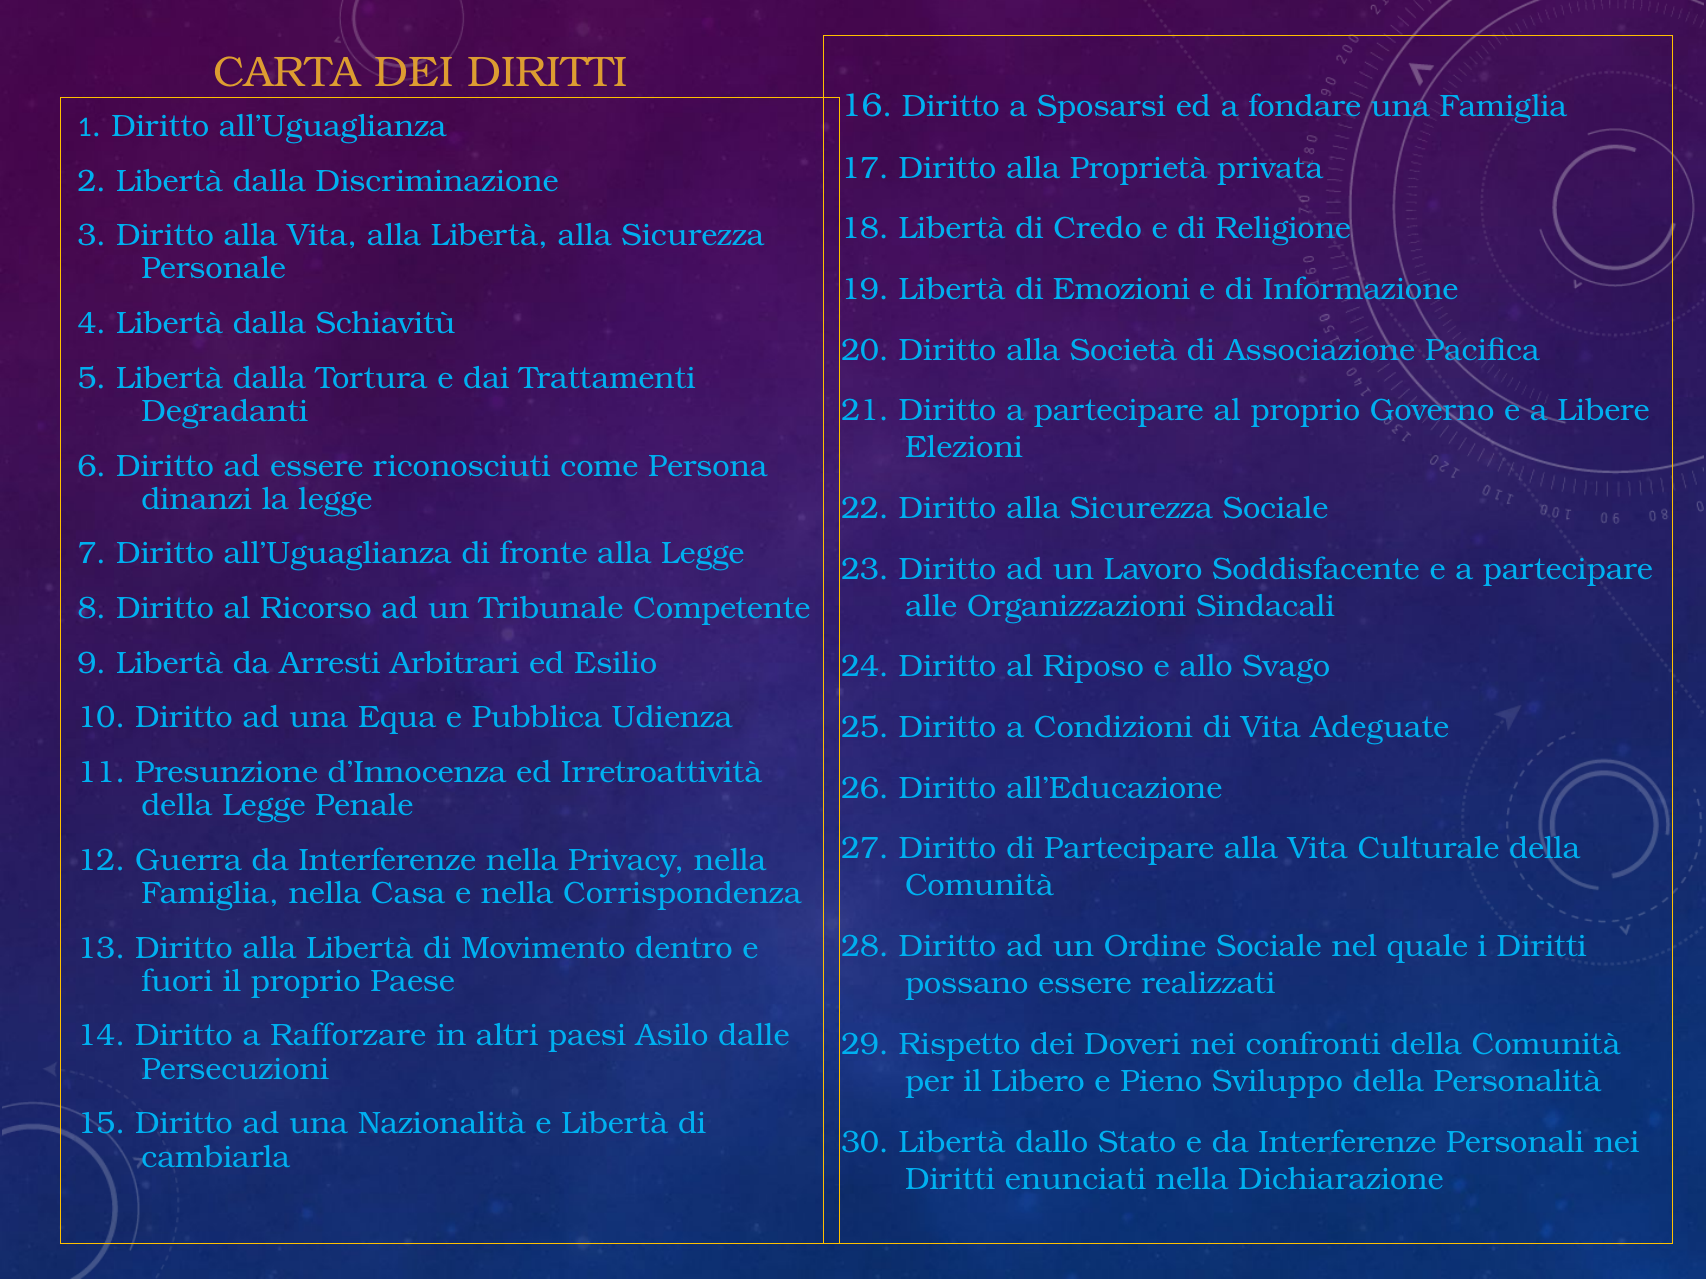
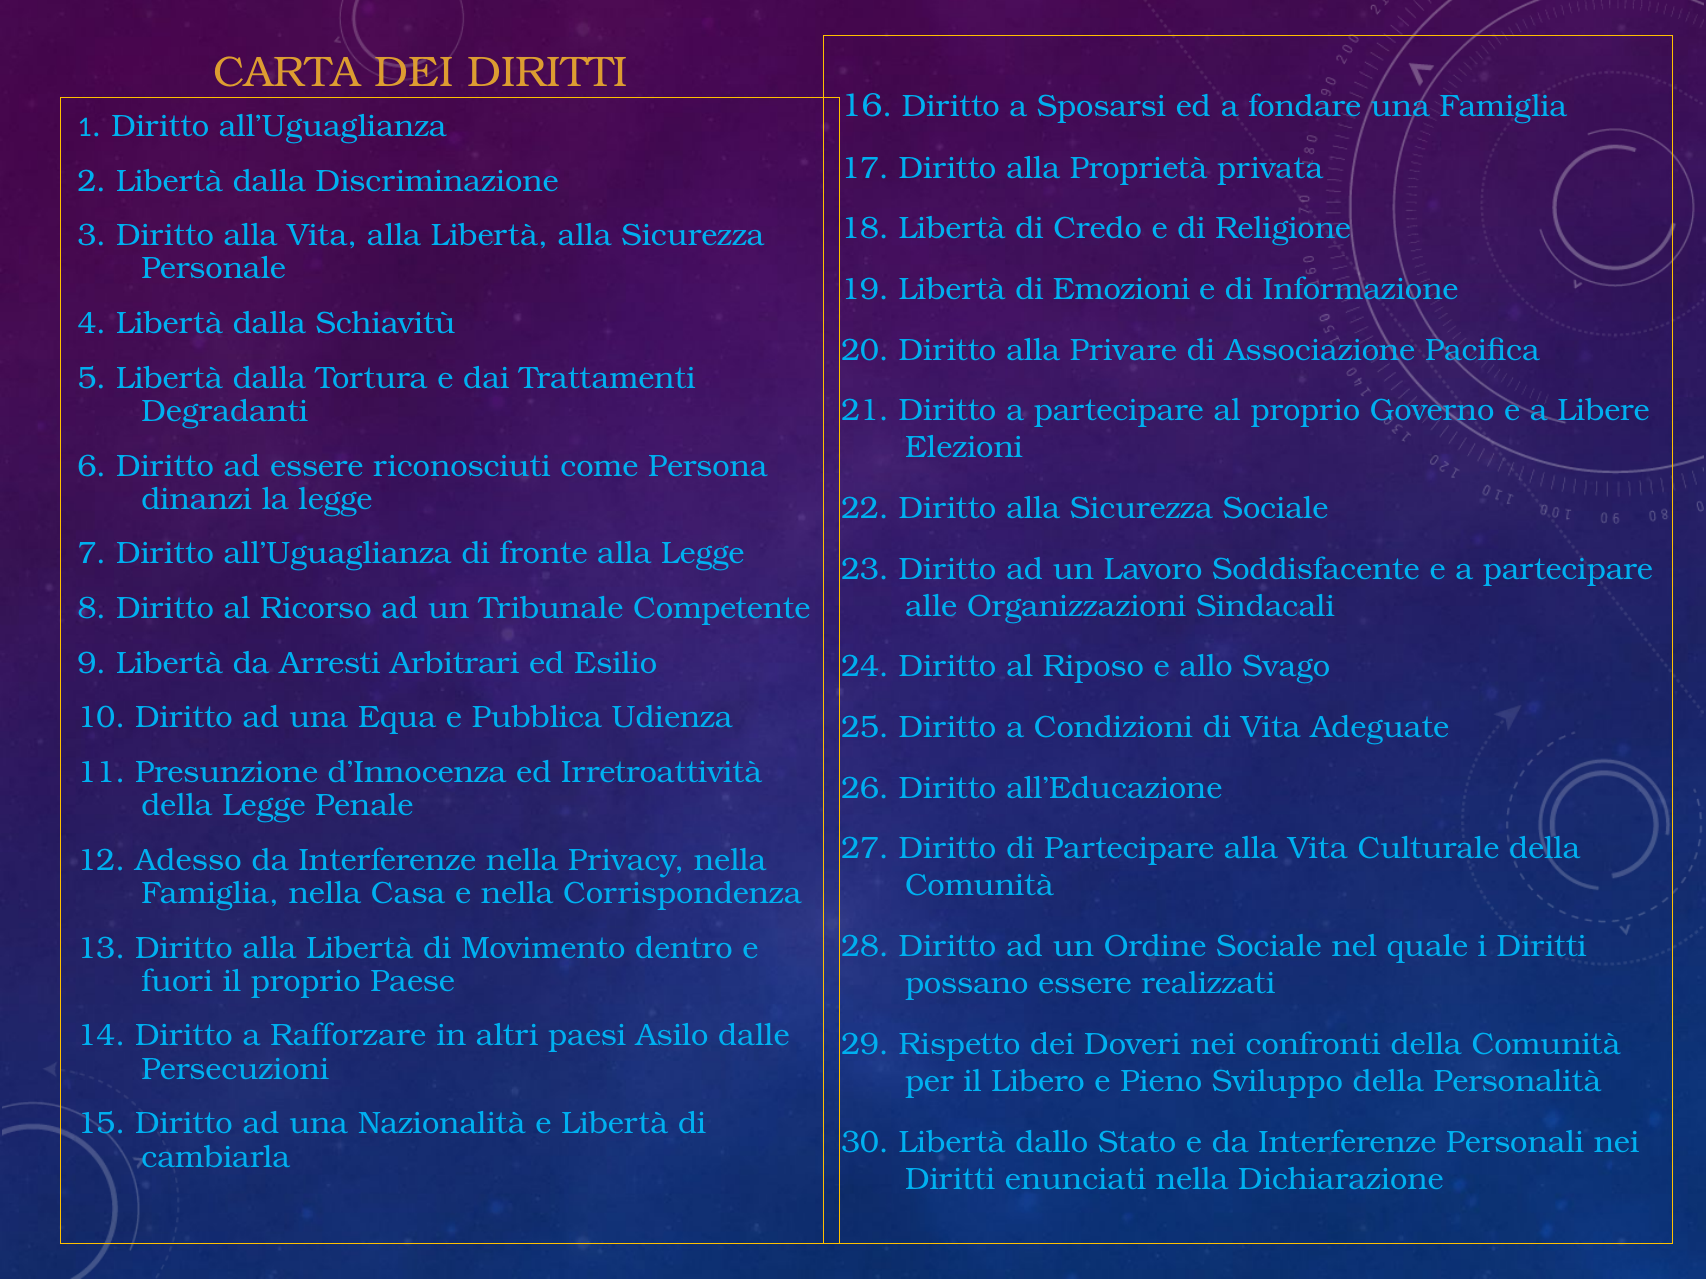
Società: Società -> Privare (1123, 350)
Guerra: Guerra -> Adesso (188, 860)
